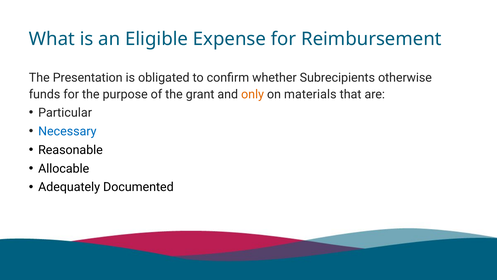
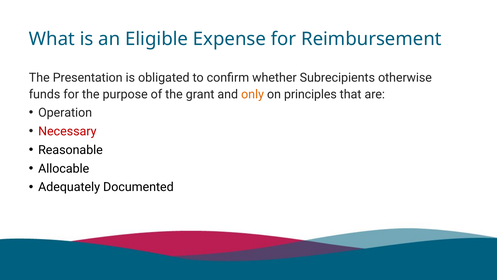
materials: materials -> principles (310, 94)
Particular: Particular -> Operation (65, 113)
Necessary colour: blue -> red (67, 131)
